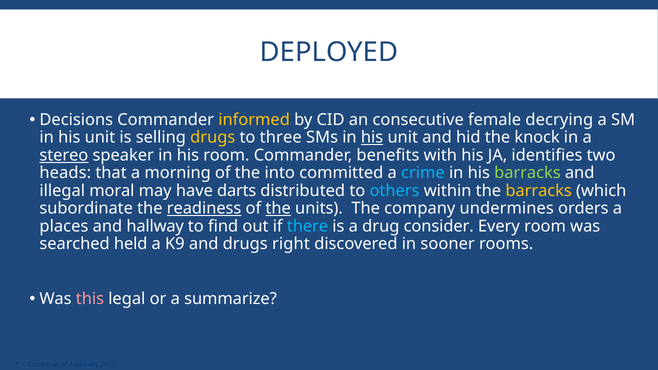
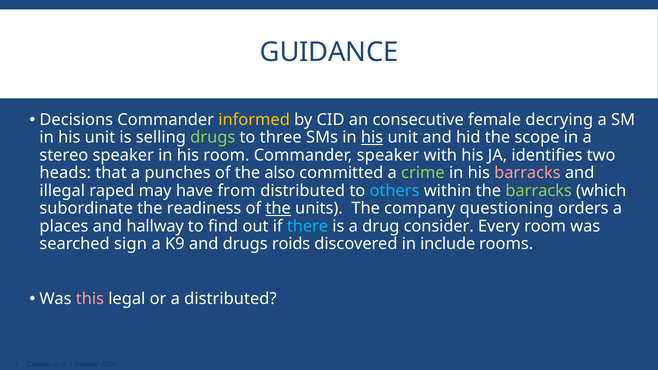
DEPLOYED: DEPLOYED -> GUIDANCE (329, 52)
drugs colour: yellow -> light green (213, 138)
knock: knock -> scope (537, 138)
stereo underline: present -> none (64, 155)
Commander benefits: benefits -> speaker (388, 155)
morning: morning -> punches (178, 173)
into: into -> also (280, 173)
crime colour: light blue -> light green (423, 173)
barracks colour: light green -> pink (527, 173)
moral: moral -> raped (112, 191)
darts: darts -> from (237, 191)
barracks colour: yellow -> light green (539, 191)
readiness underline: present -> none (204, 209)
undermines: undermines -> questioning (507, 209)
held: held -> sign (131, 244)
right: right -> roids (291, 244)
sooner: sooner -> include (448, 244)
a summarize: summarize -> distributed (230, 299)
